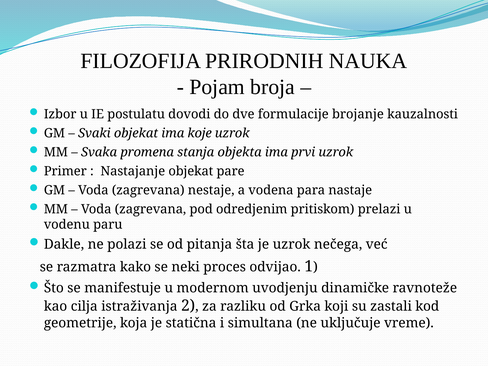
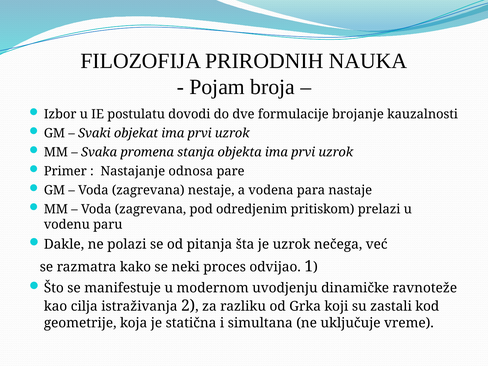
objekat ima koje: koje -> prvi (200, 133)
Nastajanje objekat: objekat -> odnosa (191, 171)
